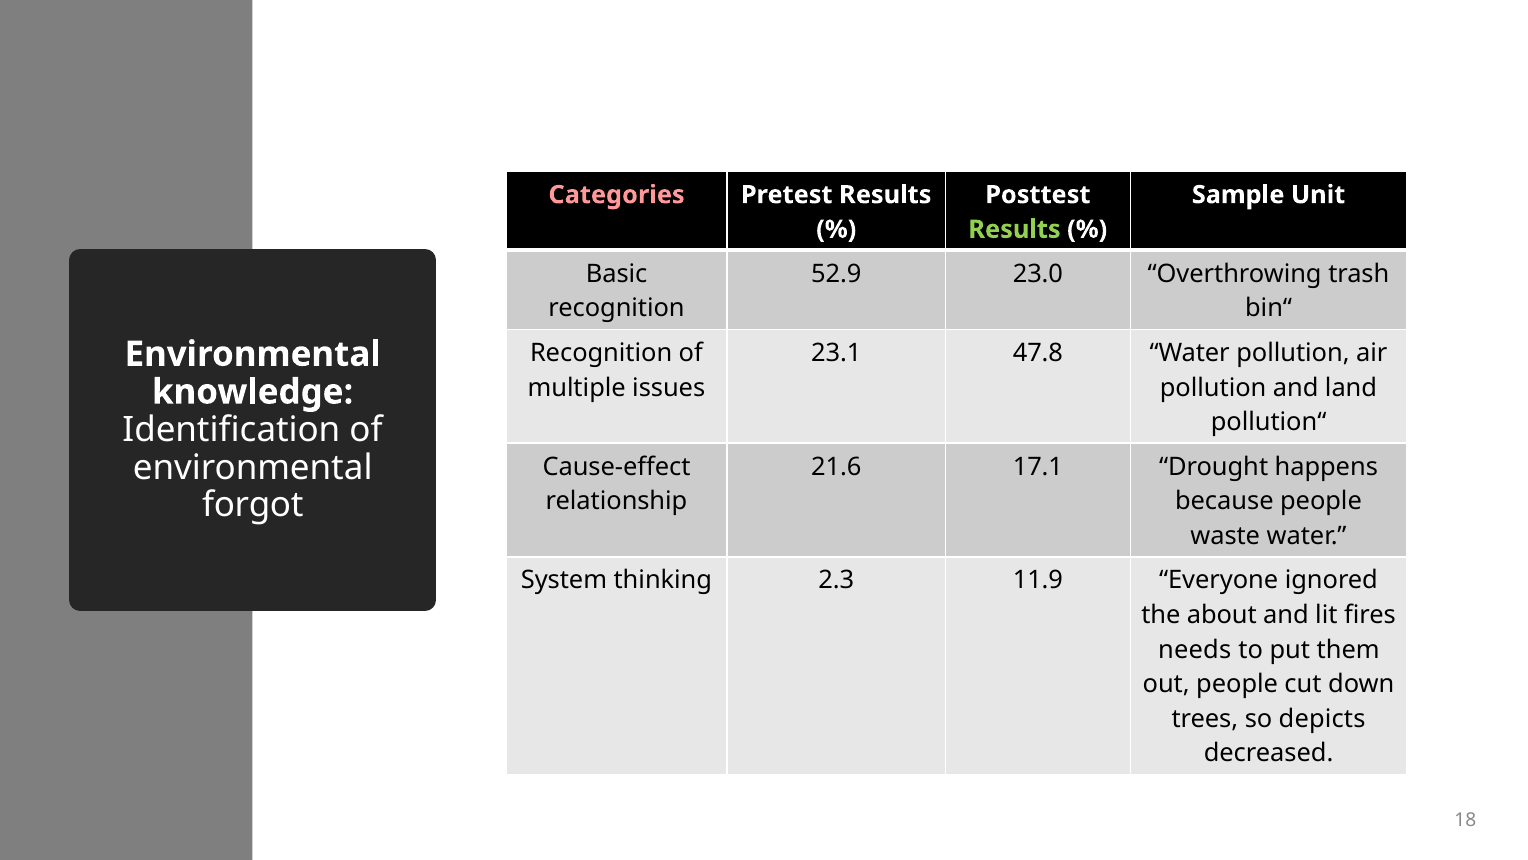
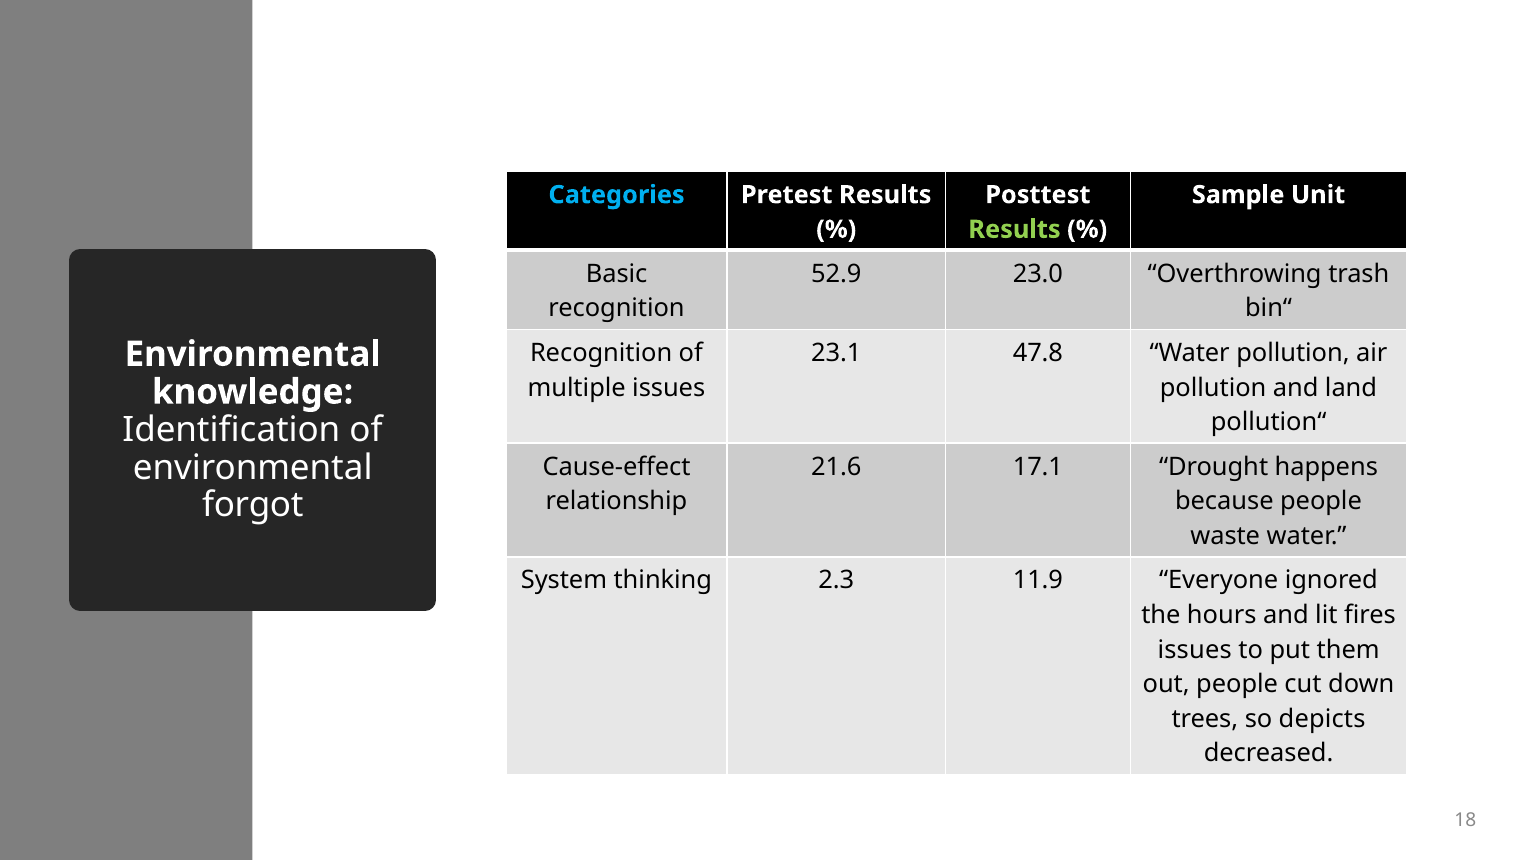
Categories colour: pink -> light blue (617, 195)
about: about -> hours (1222, 615)
needs: needs -> issues (1195, 649)
